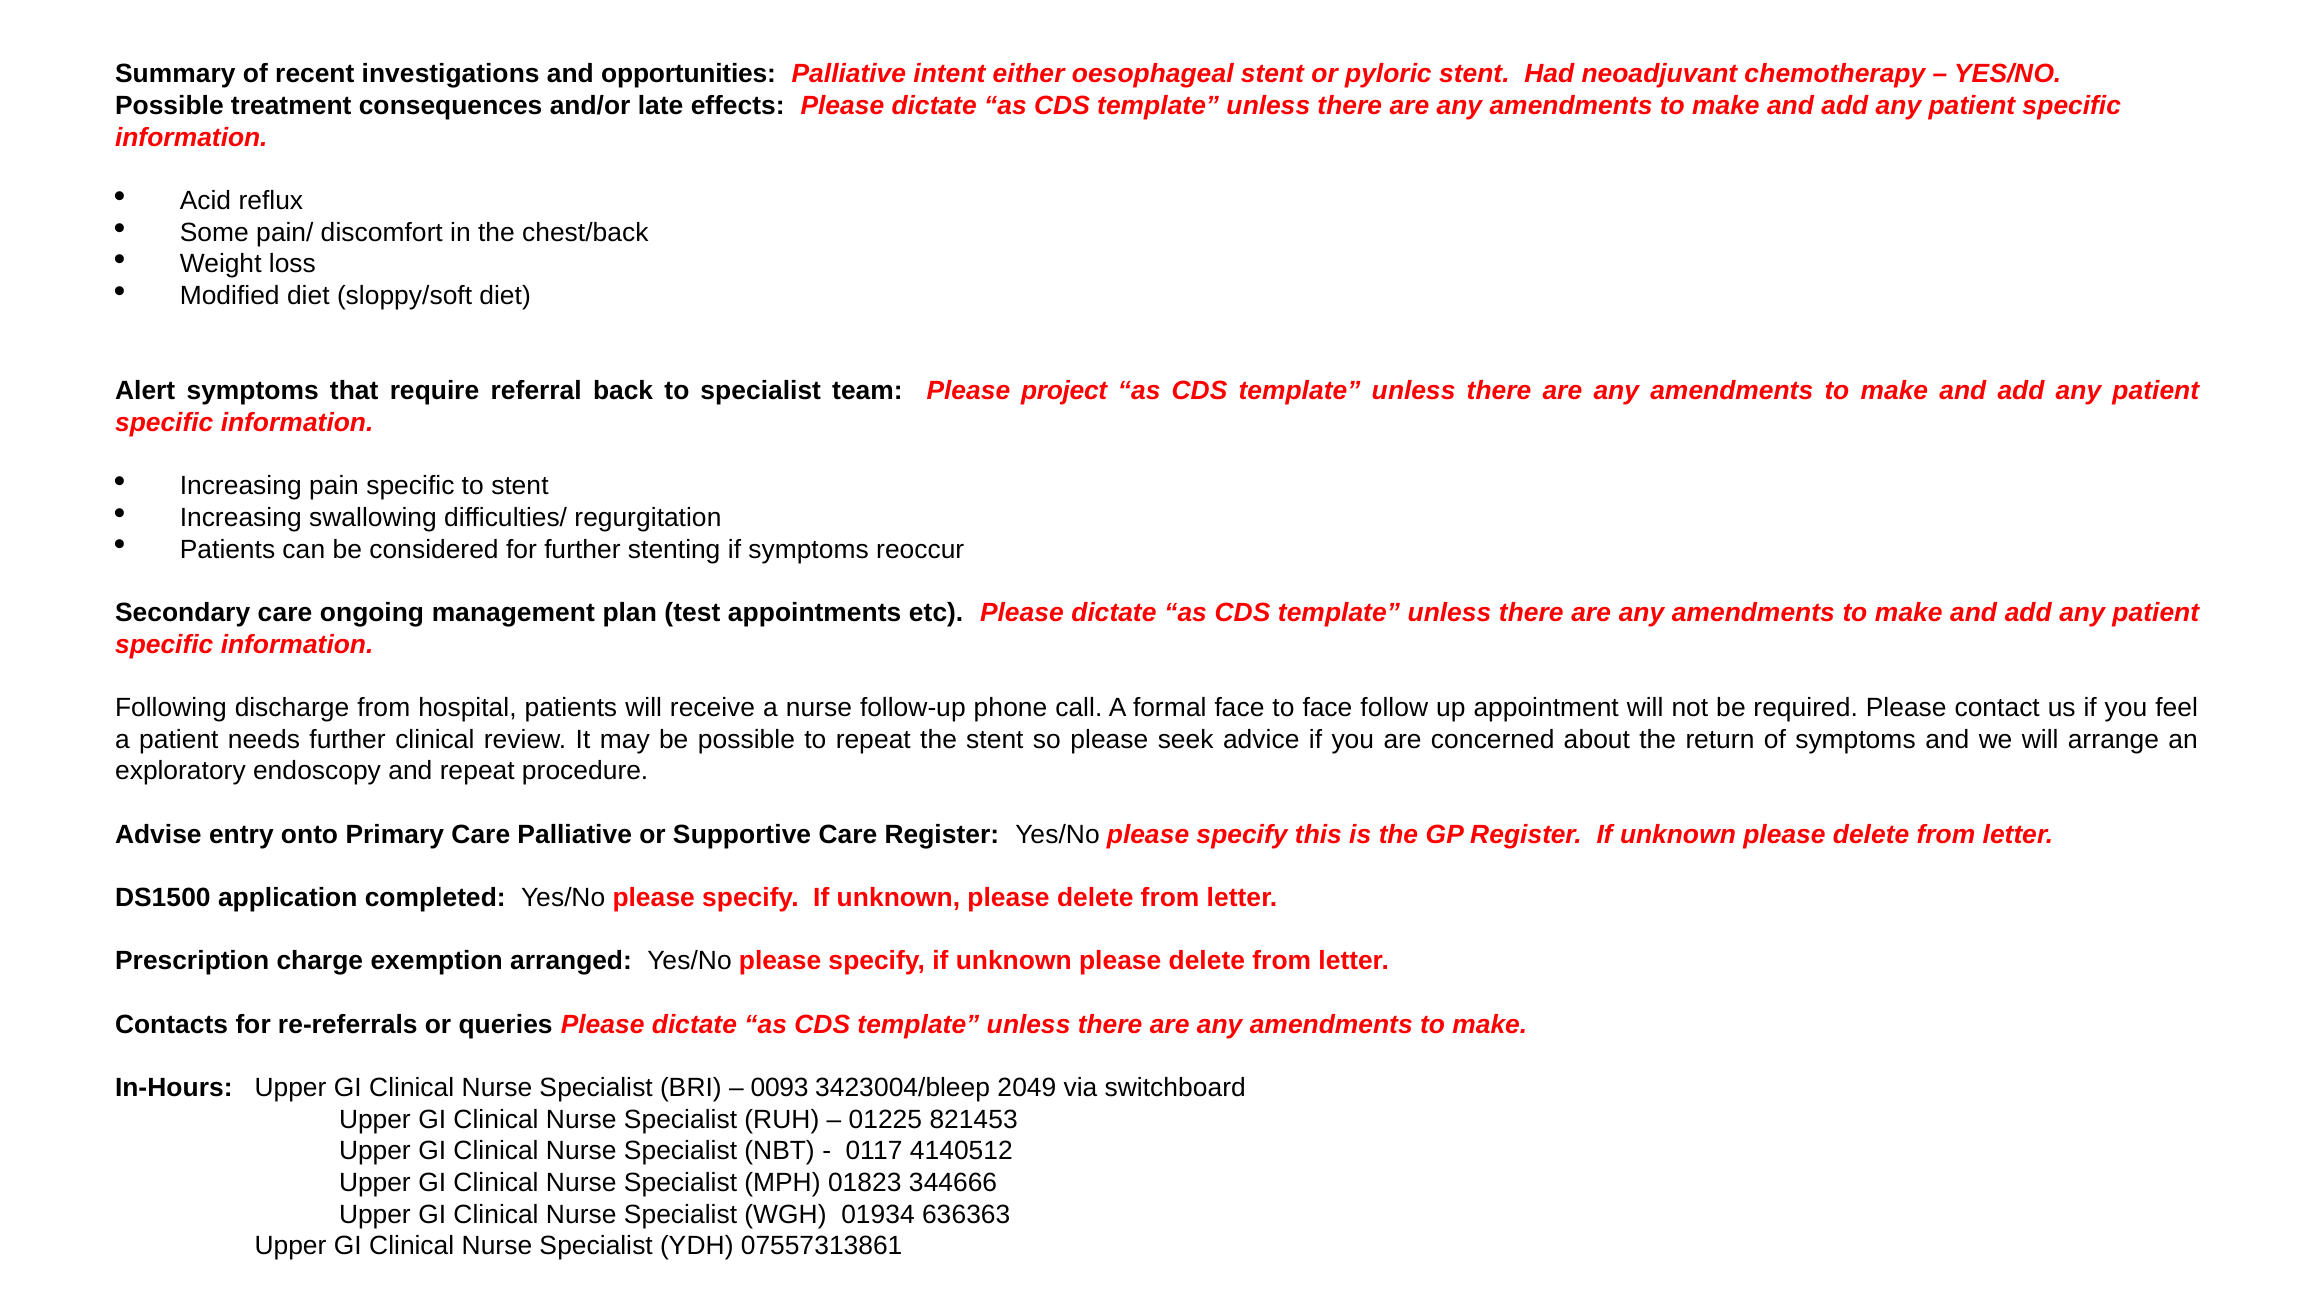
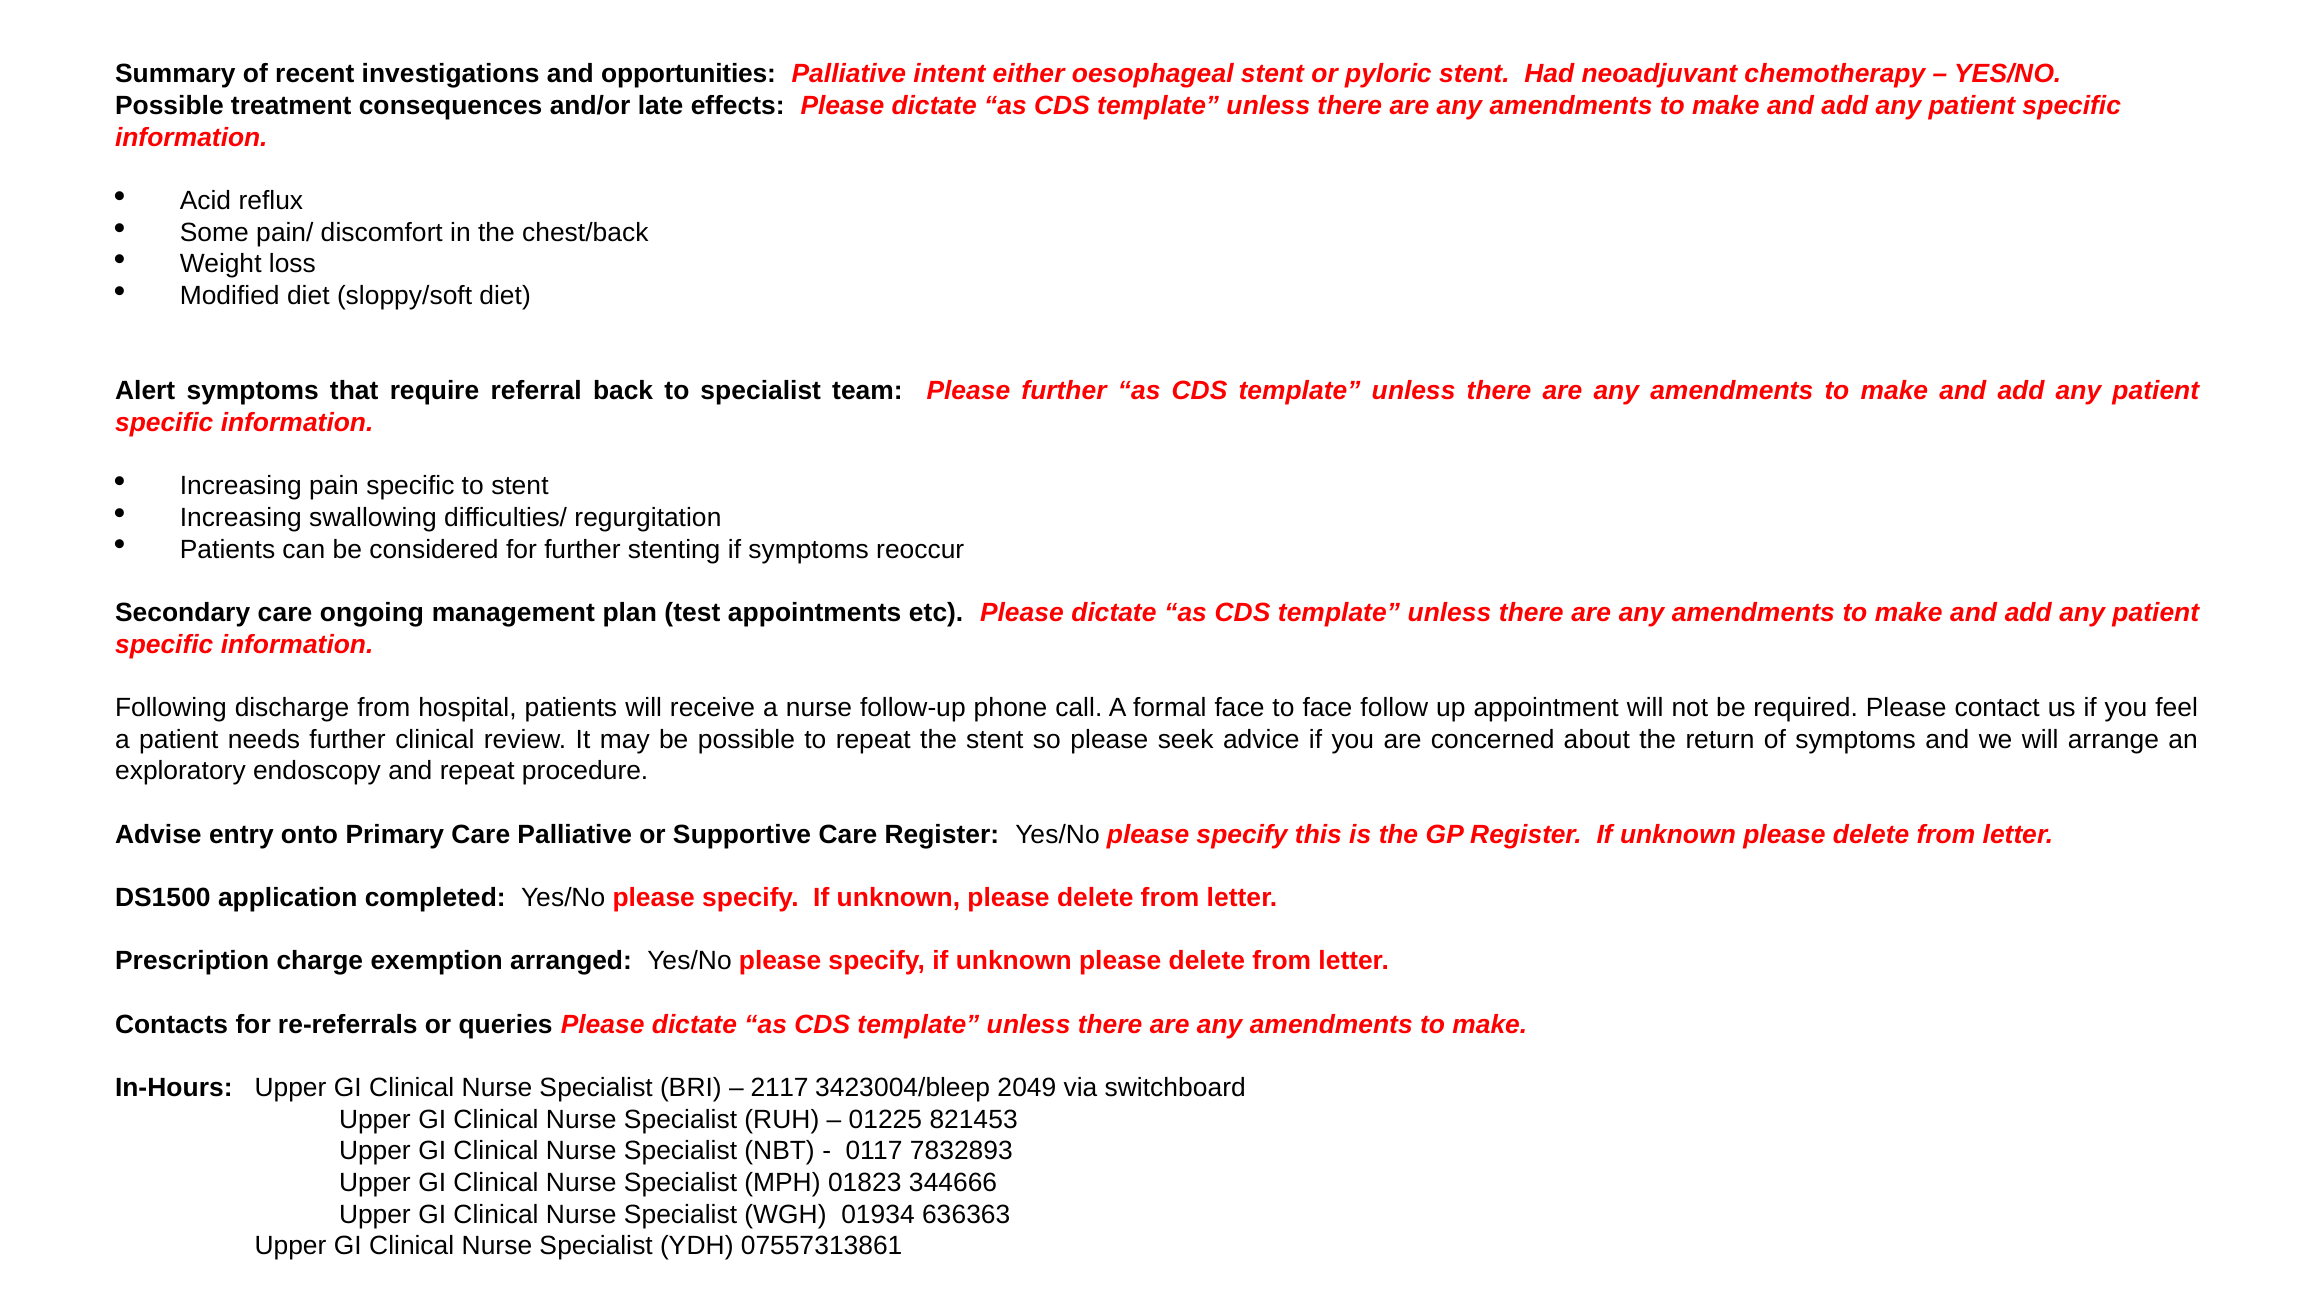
Please project: project -> further (1064, 391)
0093: 0093 -> 2117 (780, 1088)
4140512: 4140512 -> 7832893 (961, 1151)
